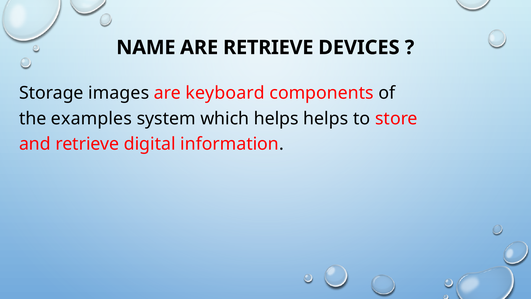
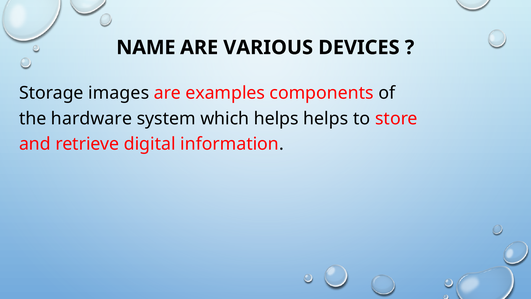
ARE RETRIEVE: RETRIEVE -> VARIOUS (268, 47)
keyboard: keyboard -> examples (225, 93)
examples: examples -> hardware (91, 118)
